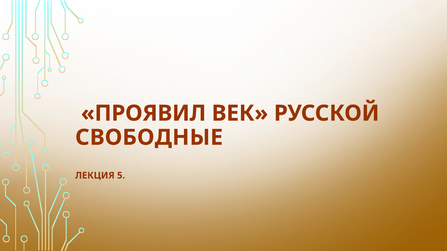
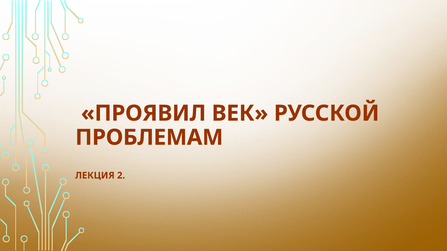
СВОБОДНЫЕ: СВОБОДНЫЕ -> ПРОБЛЕМАМ (149, 138)
5: 5 -> 2 (121, 176)
